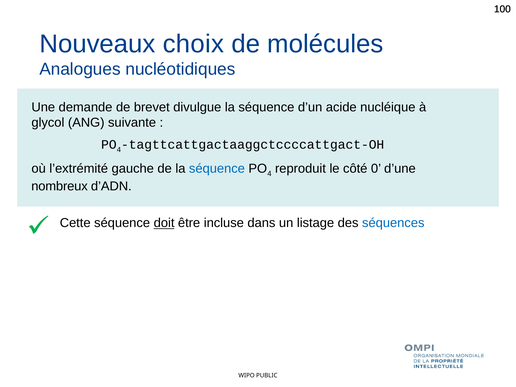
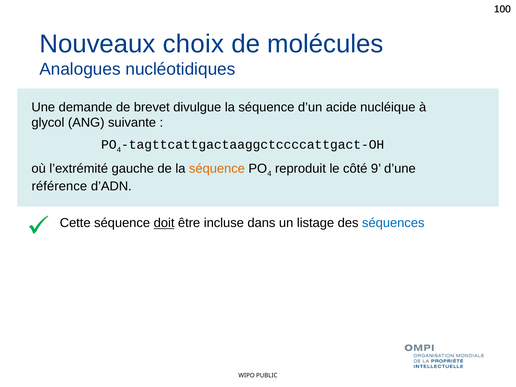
séquence colour: blue -> orange (217, 169)
0: 0 -> 9 (376, 169)
nombreux: nombreux -> référence (59, 186)
